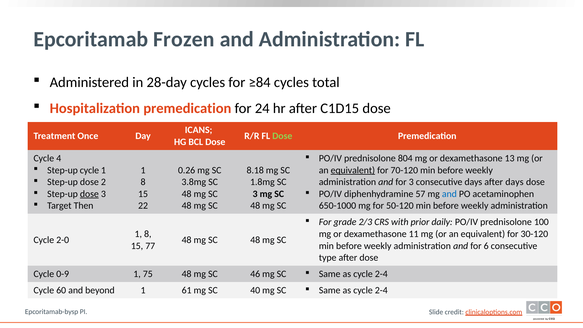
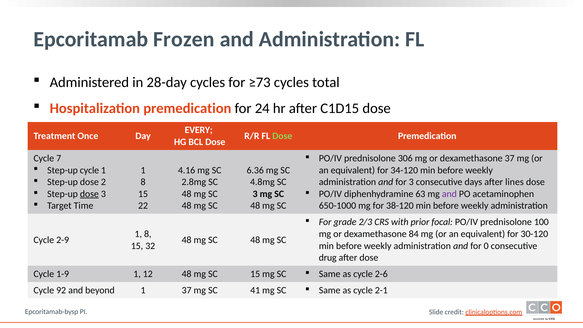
≥84: ≥84 -> ≥73 (260, 82)
ICANS: ICANS -> EVERY (199, 130)
804: 804 -> 306 (405, 158)
dexamethasone 13: 13 -> 37 (510, 158)
4: 4 -> 7 (59, 158)
0.26: 0.26 -> 4.16 (187, 170)
8.18: 8.18 -> 6.36 (255, 170)
equivalent underline: present -> none (353, 170)
70-120: 70-120 -> 34-120 (404, 170)
3.8mg: 3.8mg -> 2.8mg (194, 182)
1.8mg: 1.8mg -> 4.8mg (262, 182)
after days: days -> lines (514, 182)
57: 57 -> 63 (420, 194)
and colour: blue -> purple (449, 194)
Then: Then -> Time (84, 206)
50-120: 50-120 -> 38-120 (400, 206)
daily: daily -> focal (442, 222)
11: 11 -> 84 (414, 234)
2-0: 2-0 -> 2-9 (63, 240)
77: 77 -> 32 (150, 246)
6: 6 -> 0 (486, 246)
type: type -> drug (328, 258)
0-9: 0-9 -> 1-9 (63, 274)
75: 75 -> 12 (148, 274)
SC 46: 46 -> 15 (255, 274)
2-4: 2-4 -> 2-6 (381, 274)
60: 60 -> 92 (61, 290)
1 61: 61 -> 37 (187, 290)
40: 40 -> 41 (255, 290)
2-4: 2-4 -> 2-1 (381, 290)
